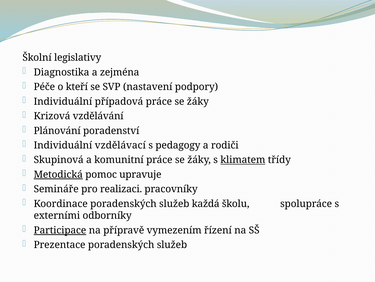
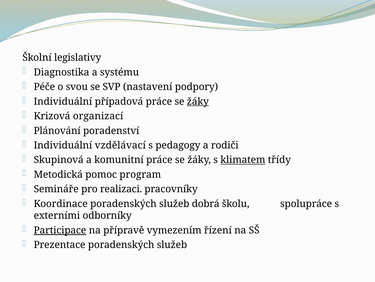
zejména: zejména -> systému (120, 72)
kteří: kteří -> svou (77, 87)
žáky underline: none -> present (198, 101)
vzdělávání: vzdělávání -> organizací (98, 116)
Metodická underline: present -> none (58, 174)
upravuje: upravuje -> program (140, 174)
každá: každá -> dobrá (206, 203)
